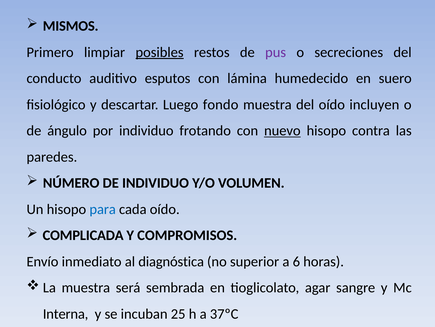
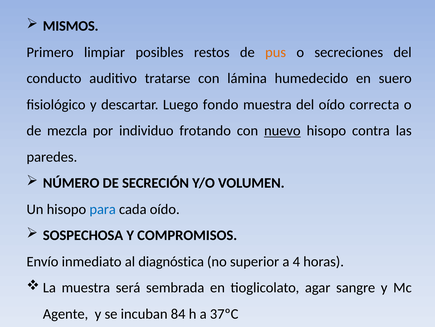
posibles underline: present -> none (160, 52)
pus colour: purple -> orange (276, 52)
esputos: esputos -> tratarse (168, 78)
incluyen: incluyen -> correcta (374, 104)
ángulo: ángulo -> mezcla (67, 130)
DE INDIVIDUO: INDIVIDUO -> SECRECIÓN (156, 183)
COMPLICADA: COMPLICADA -> SOSPECHOSA (83, 235)
6: 6 -> 4 (296, 261)
Interna: Interna -> Agente (66, 313)
25: 25 -> 84 (178, 313)
